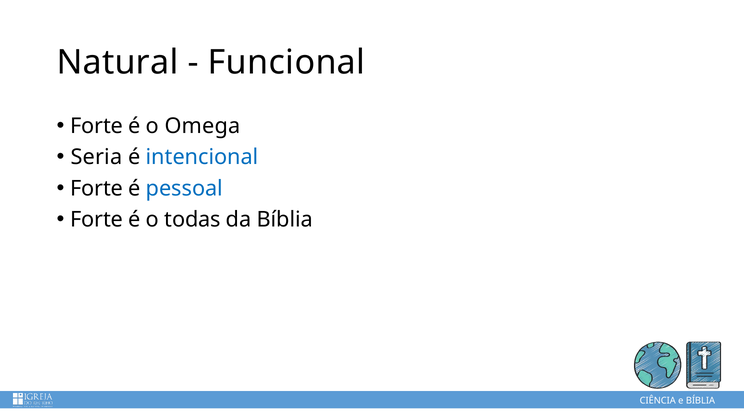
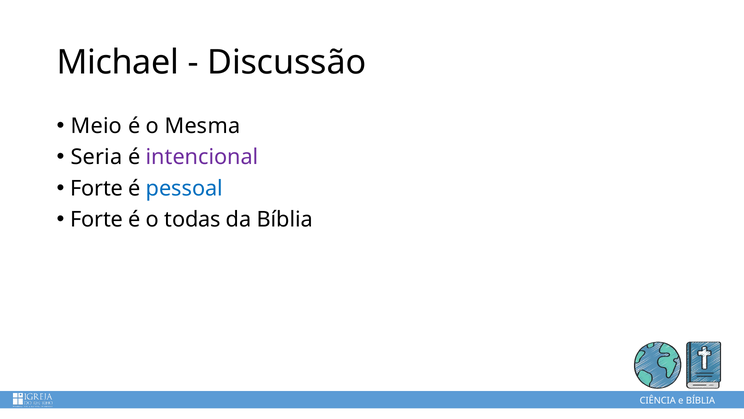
Natural: Natural -> Michael (118, 62)
Funcional: Funcional -> Discussão (287, 62)
Forte: Forte -> Meio (96, 126)
Omega: Omega -> Mesma (202, 126)
intencional colour: blue -> purple (202, 157)
